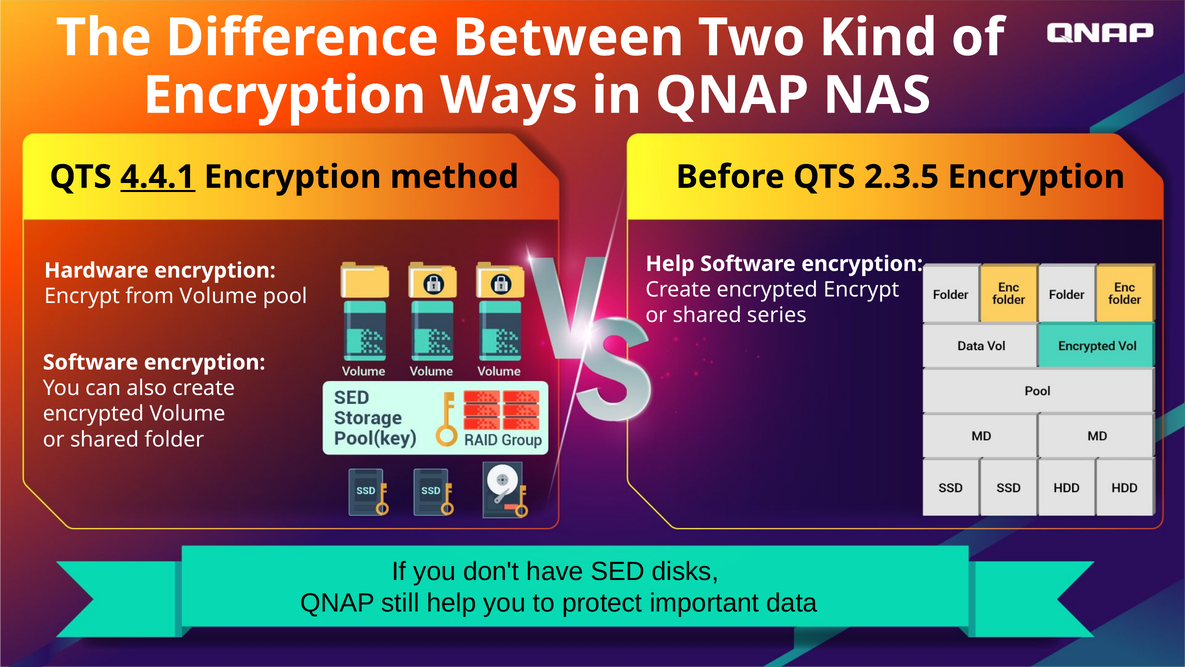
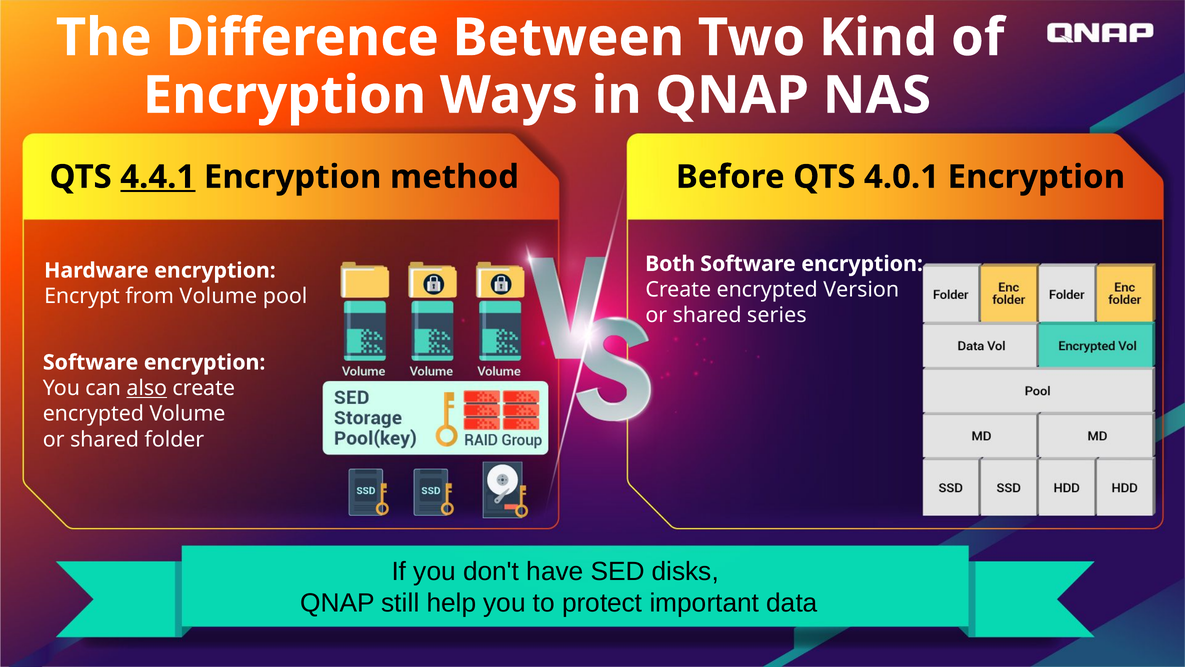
2.3.5: 2.3.5 -> 4.0.1 (902, 177)
Help: Help -> Both (670, 264)
encrypted Encrypt: Encrypt -> Version (861, 289)
also underline: none -> present (147, 388)
